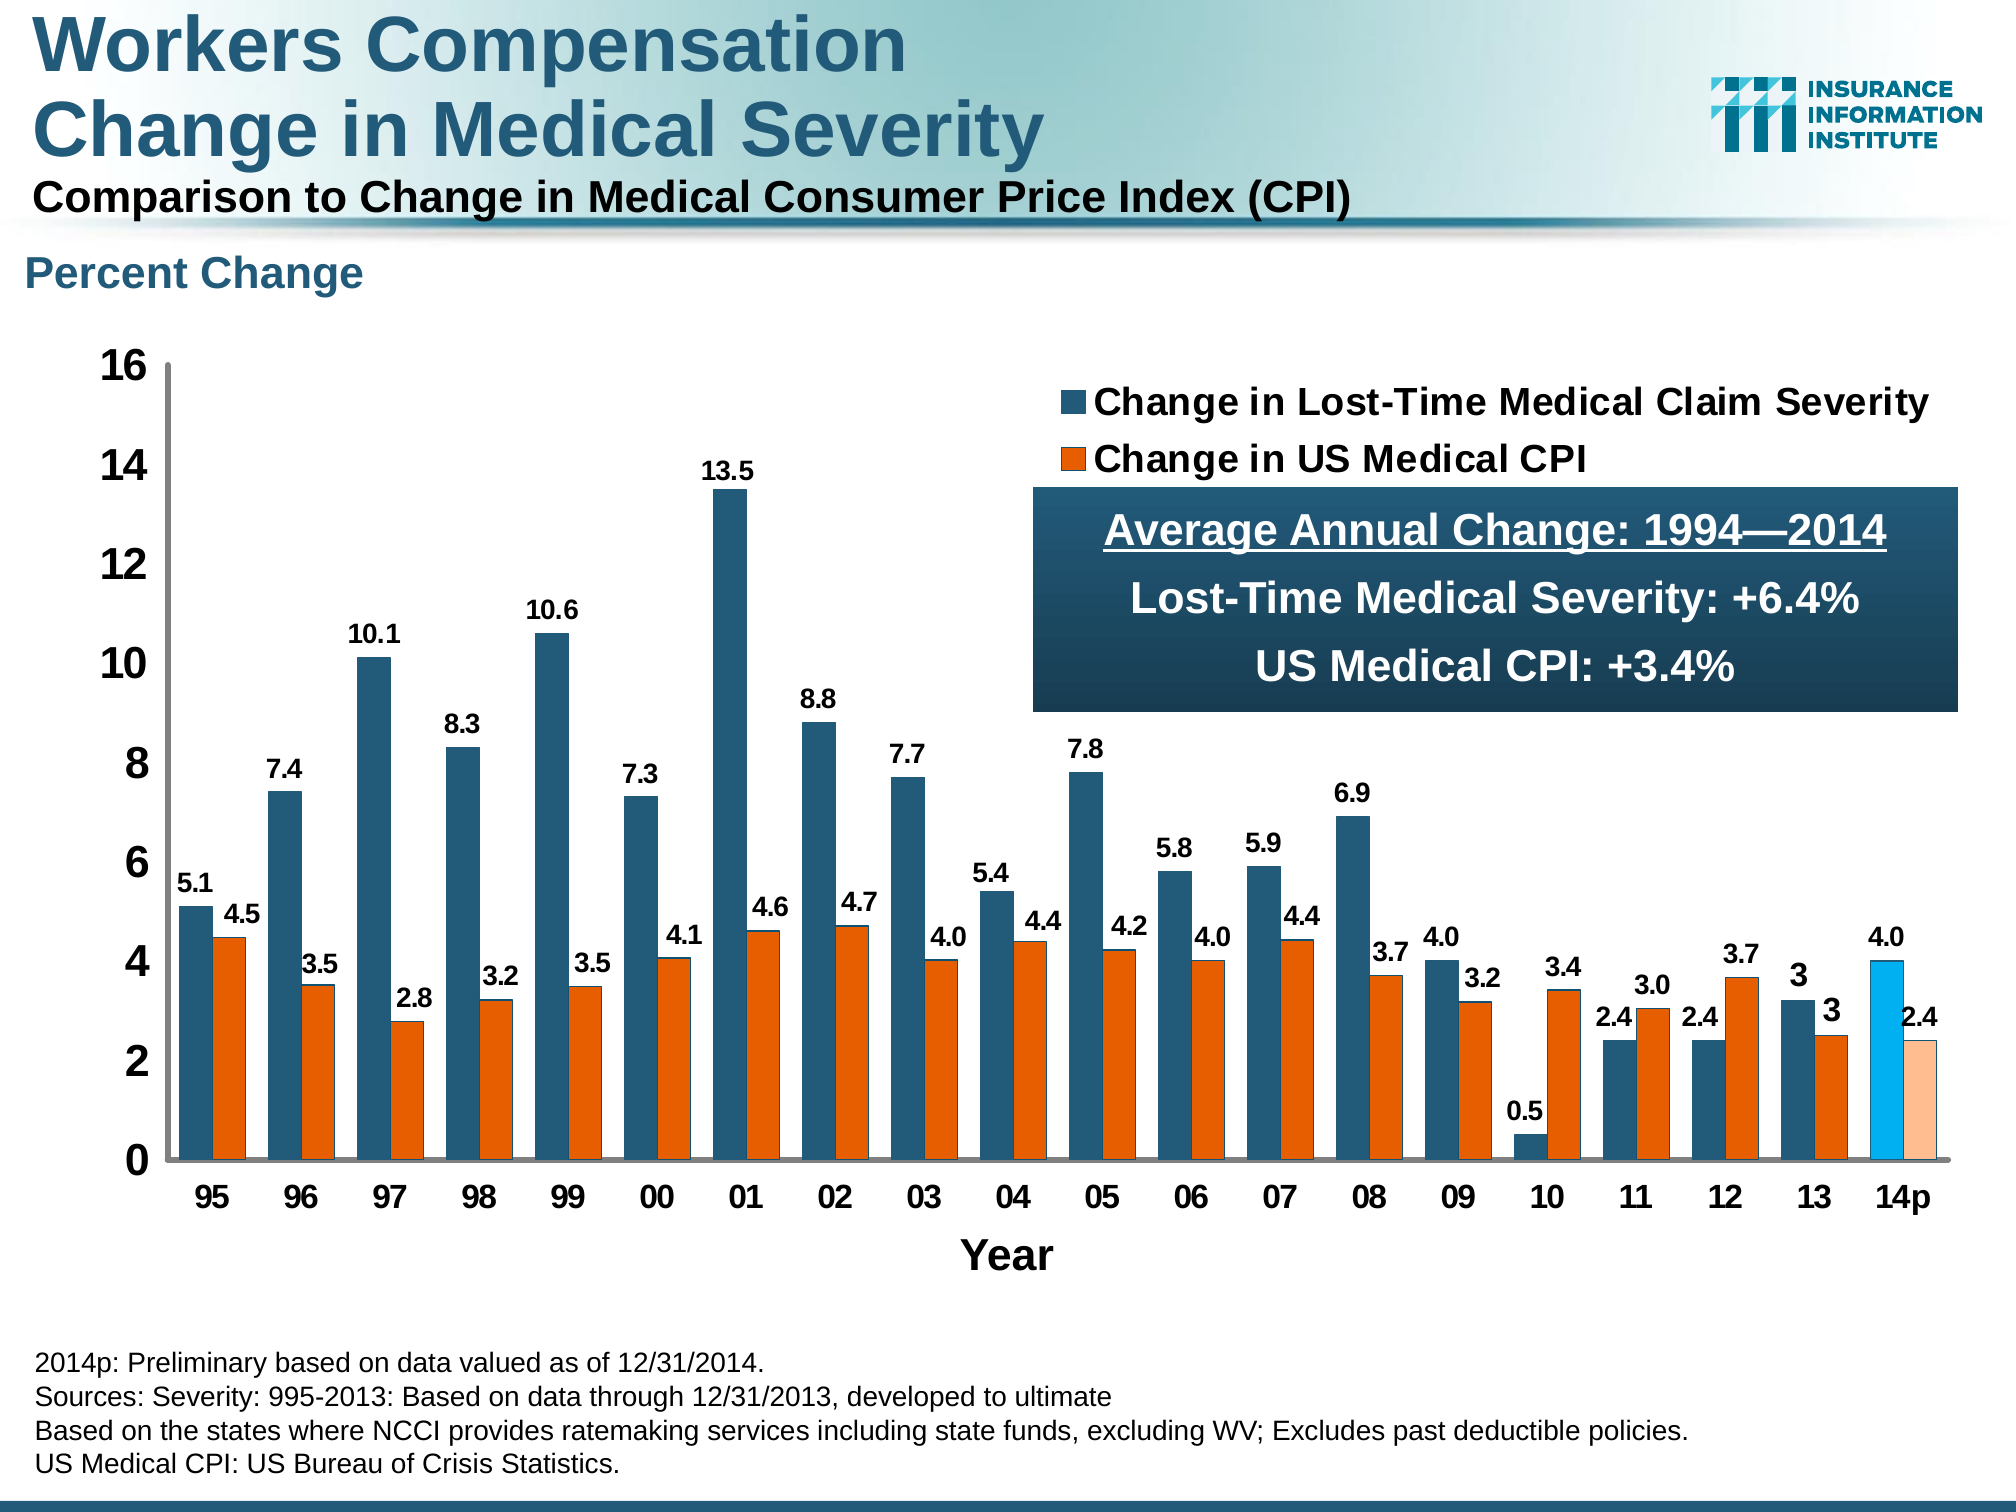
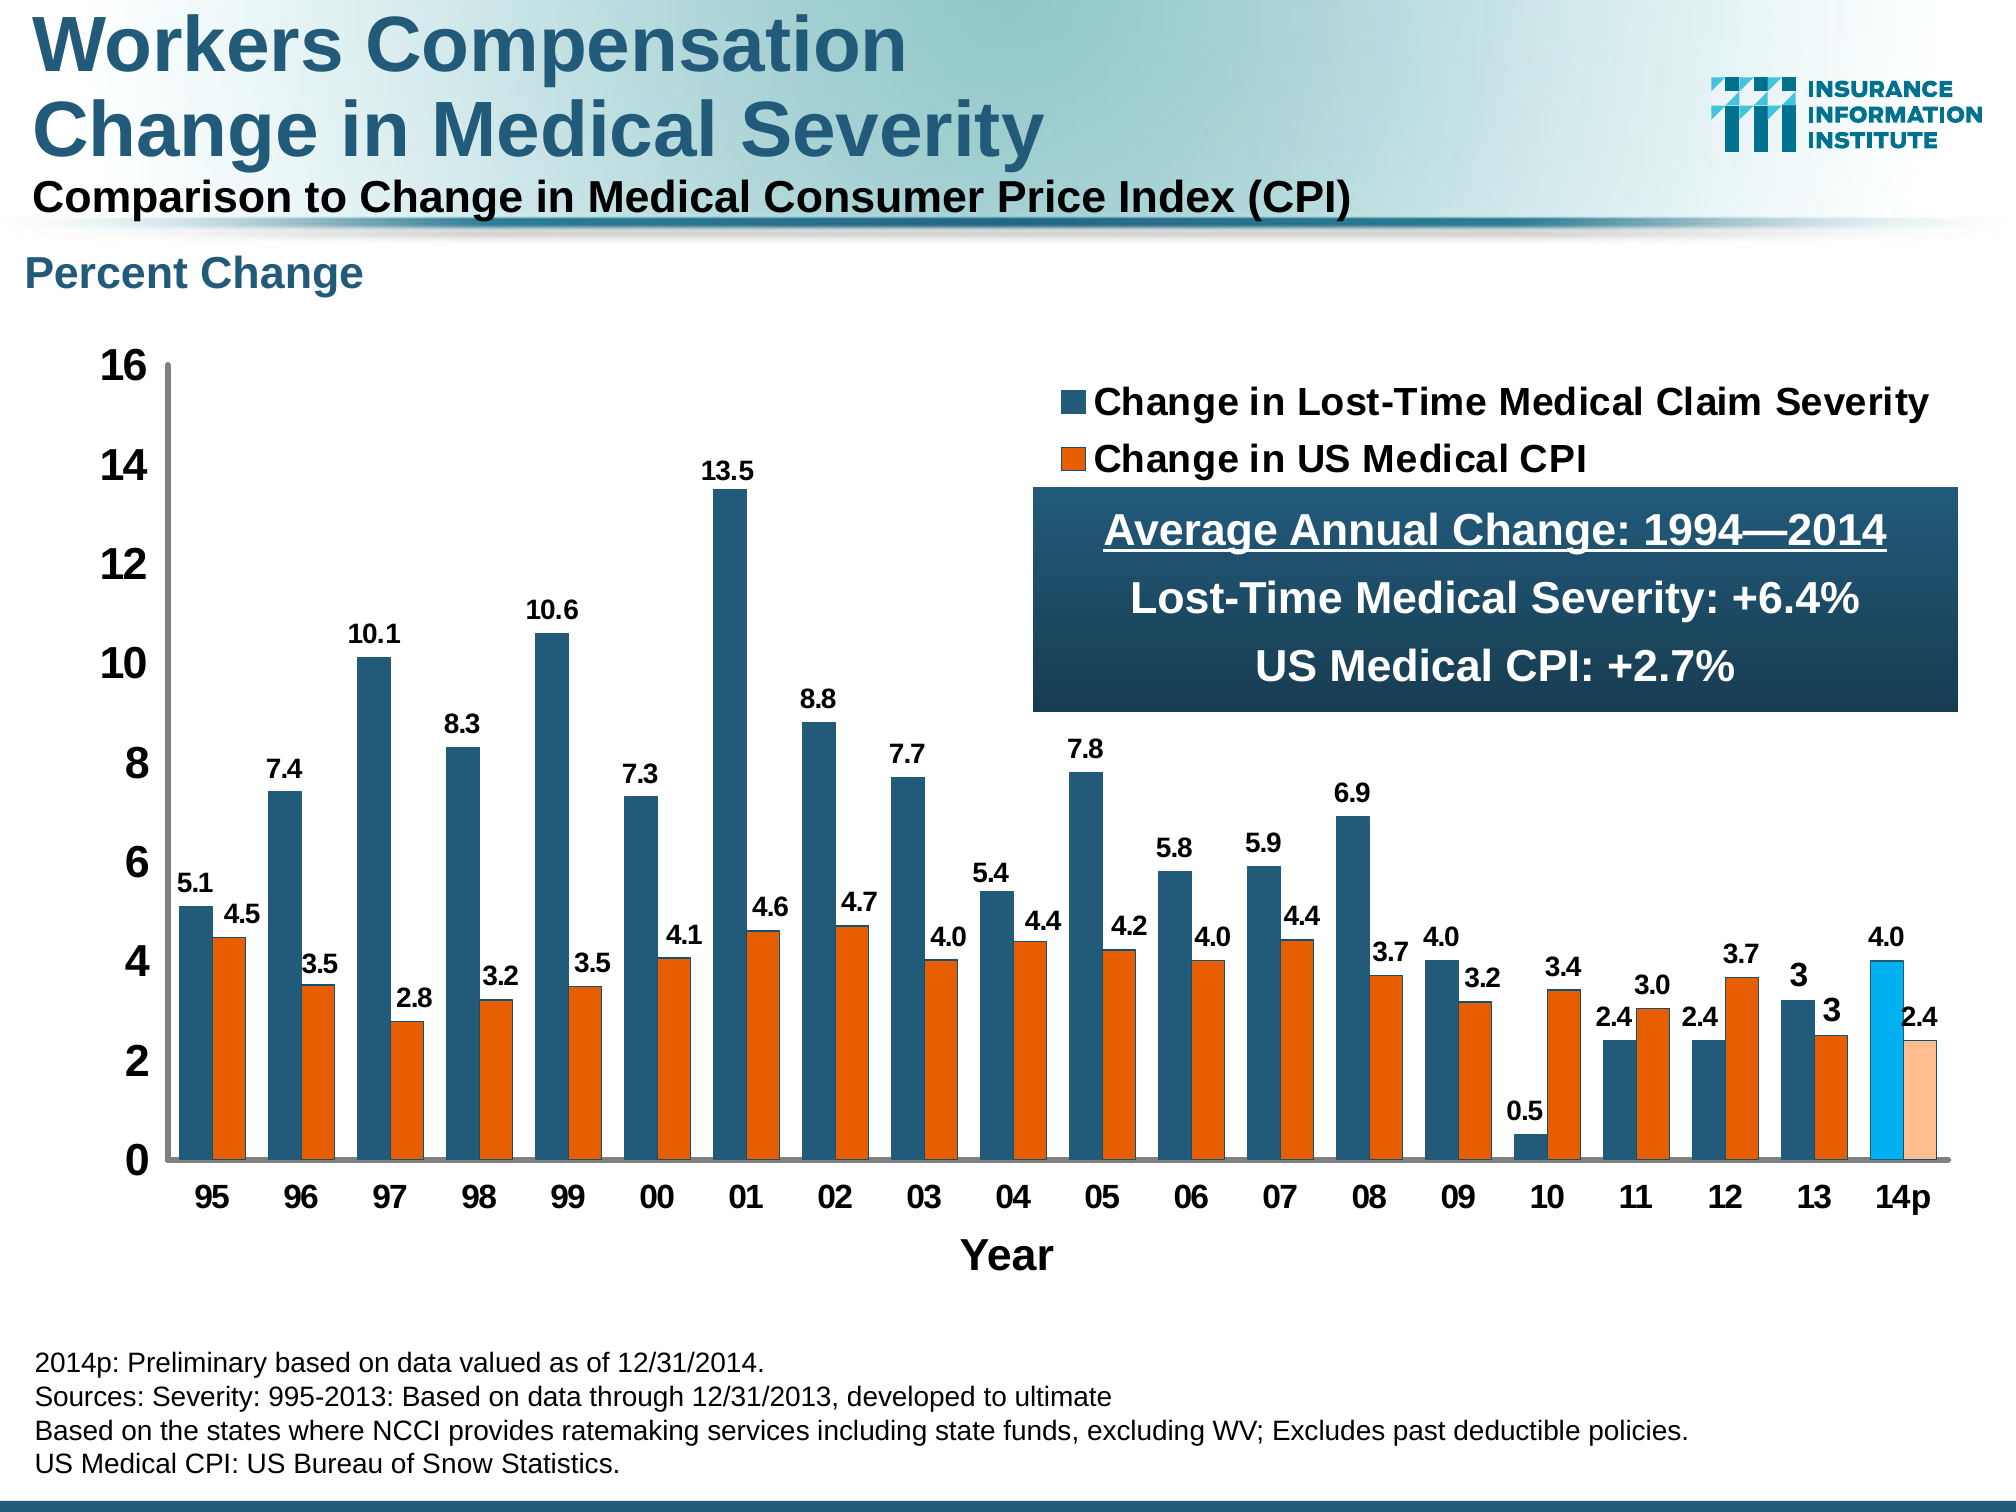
+3.4%: +3.4% -> +2.7% (1671, 667)
Crisis: Crisis -> Snow (458, 1465)
